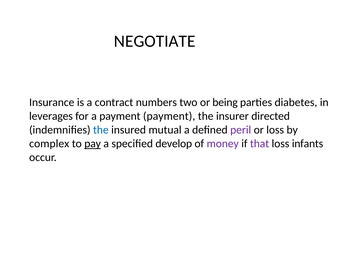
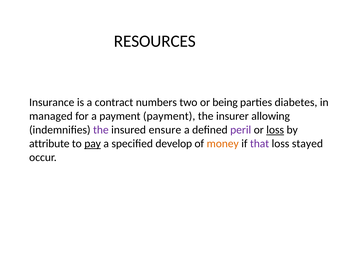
NEGOTIATE: NEGOTIATE -> RESOURCES (155, 41)
leverages: leverages -> managed (51, 116)
directed: directed -> allowing (271, 116)
the colour: blue -> purple (101, 130)
mutual: mutual -> ensure (165, 130)
loss underline: none -> present (275, 130)
complex: complex -> attribute (49, 144)
money colour: purple -> orange (223, 144)
infants: infants -> stayed (307, 144)
